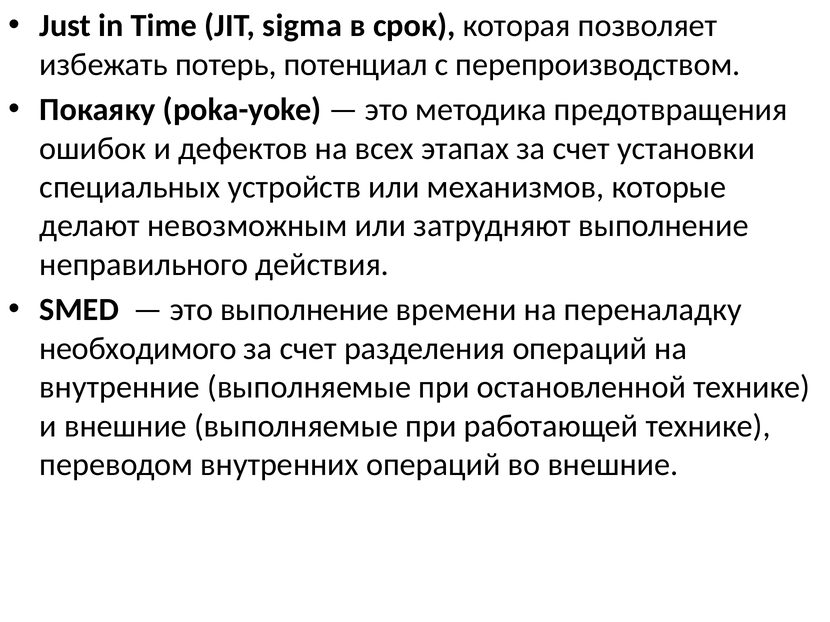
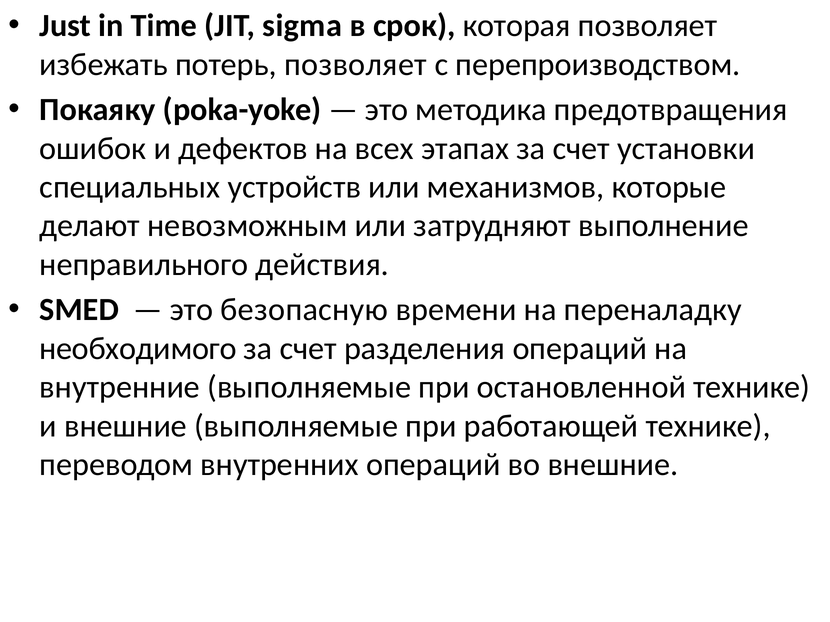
потерь потенциал: потенциал -> позволяет (356, 65)
это выполнение: выполнение -> безопасную (304, 310)
